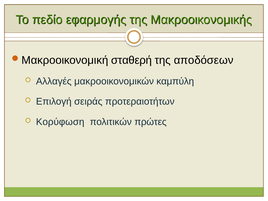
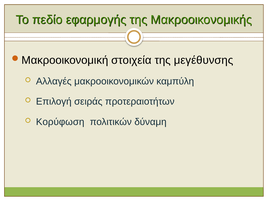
σταθερή: σταθερή -> στοιχεία (131, 60)
αποδόσεων: αποδόσεων -> μεγέθυνσης (204, 60)
πρώτες: πρώτες -> δύναμη (150, 122)
